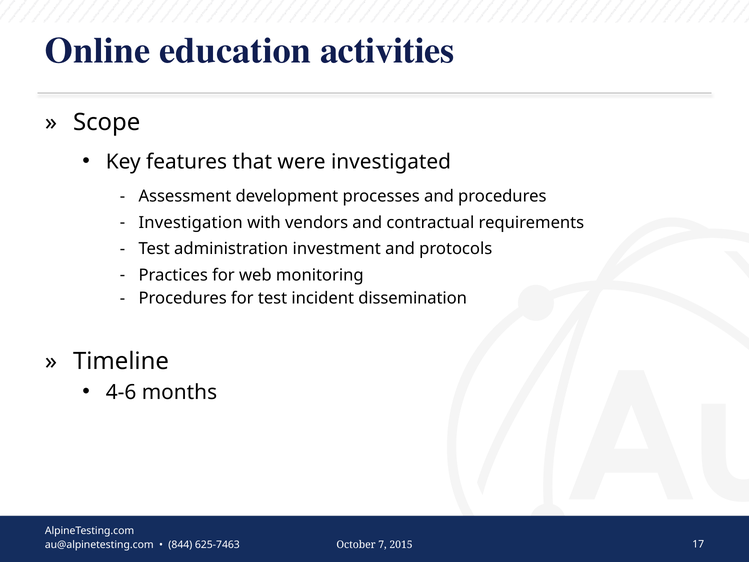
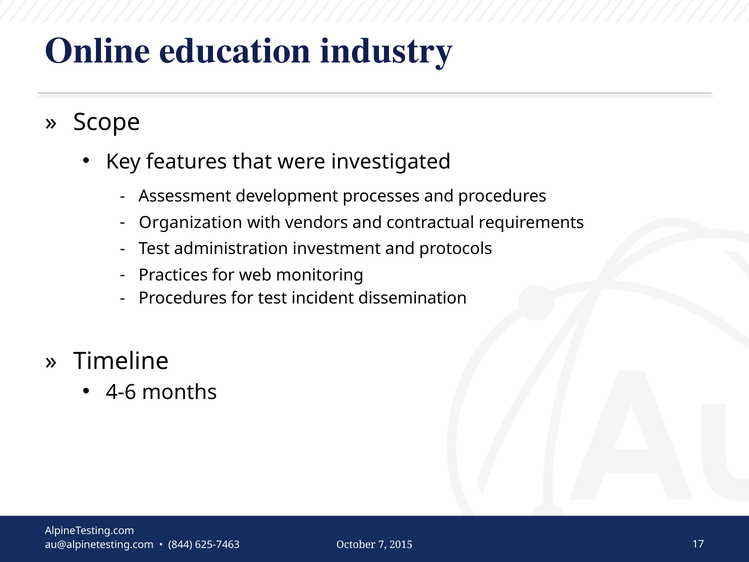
activities: activities -> industry (387, 51)
Investigation: Investigation -> Organization (191, 223)
